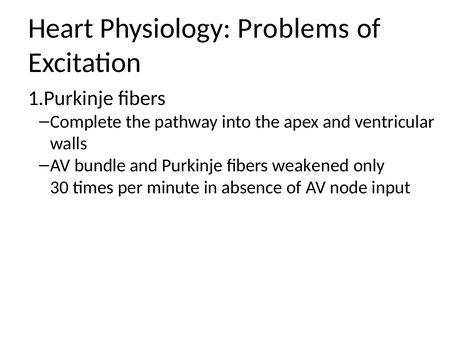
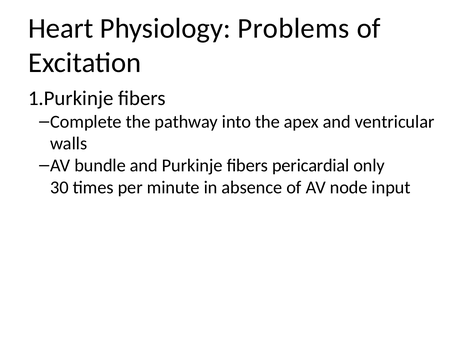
weakened: weakened -> pericardial (311, 165)
